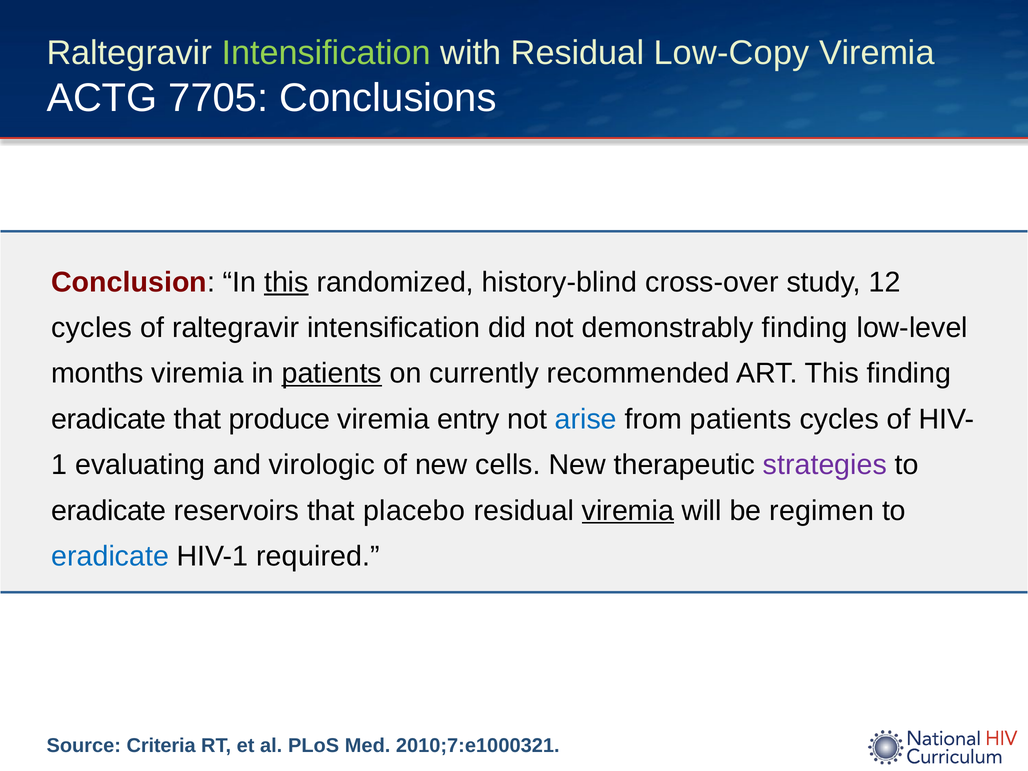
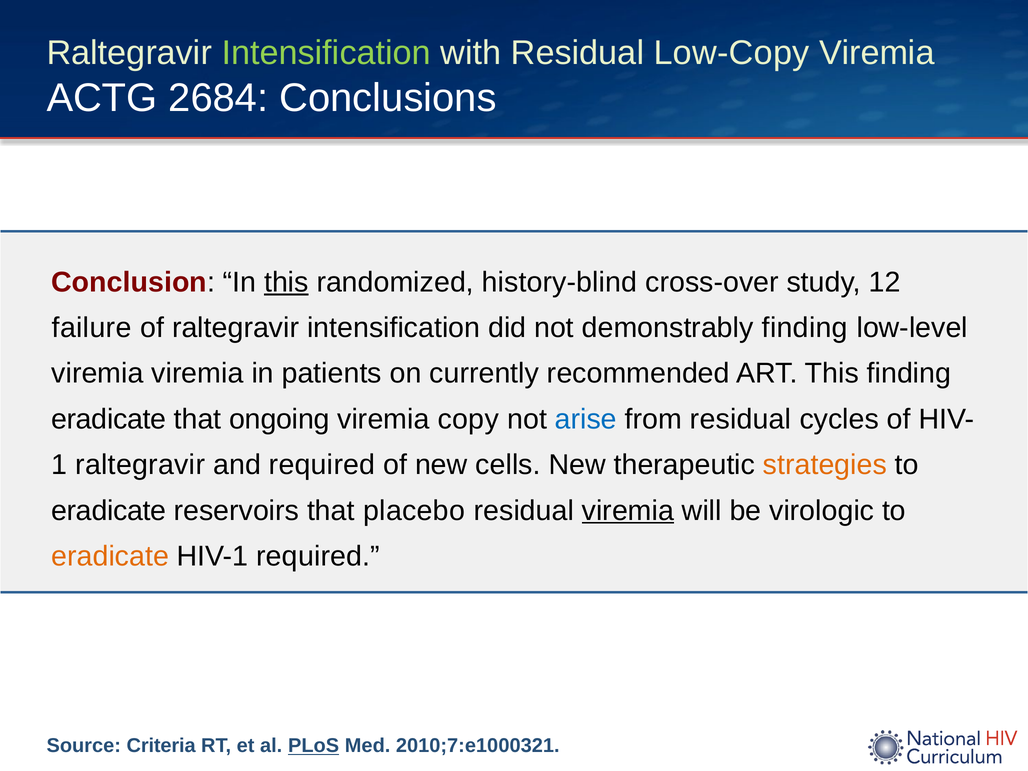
7705: 7705 -> 2684 (218, 98)
cycles: cycles -> failure (92, 328)
months: months -> viremia (97, 374)
patients underline: present -> none (332, 374)
produce: produce -> ongoing (279, 419)
entry: entry -> copy (468, 419)
from patients: patients -> residual (741, 419)
evaluating: evaluating -> raltegravir (140, 465)
and virologic: virologic -> required (322, 465)
strategies colour: purple -> orange (825, 465)
regimen: regimen -> virologic (822, 511)
eradicate colour: blue -> orange (110, 556)
PLoS underline: none -> present (314, 746)
